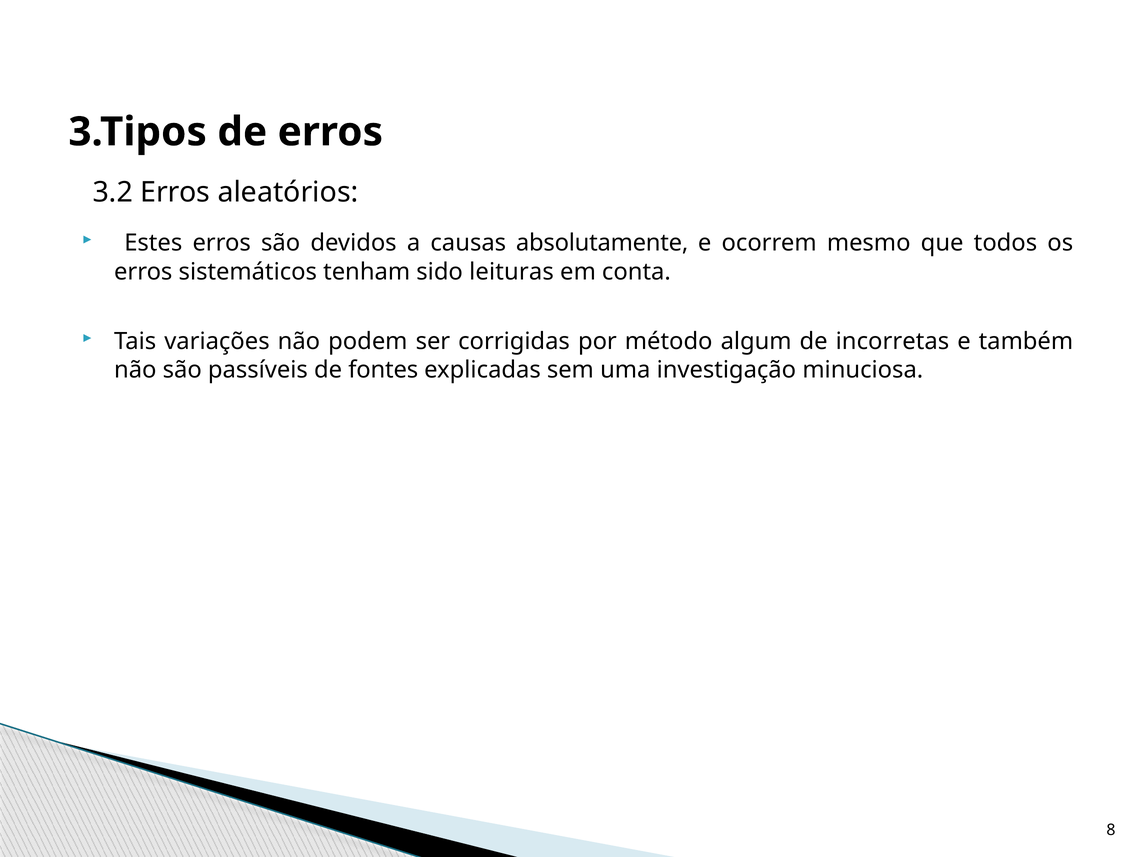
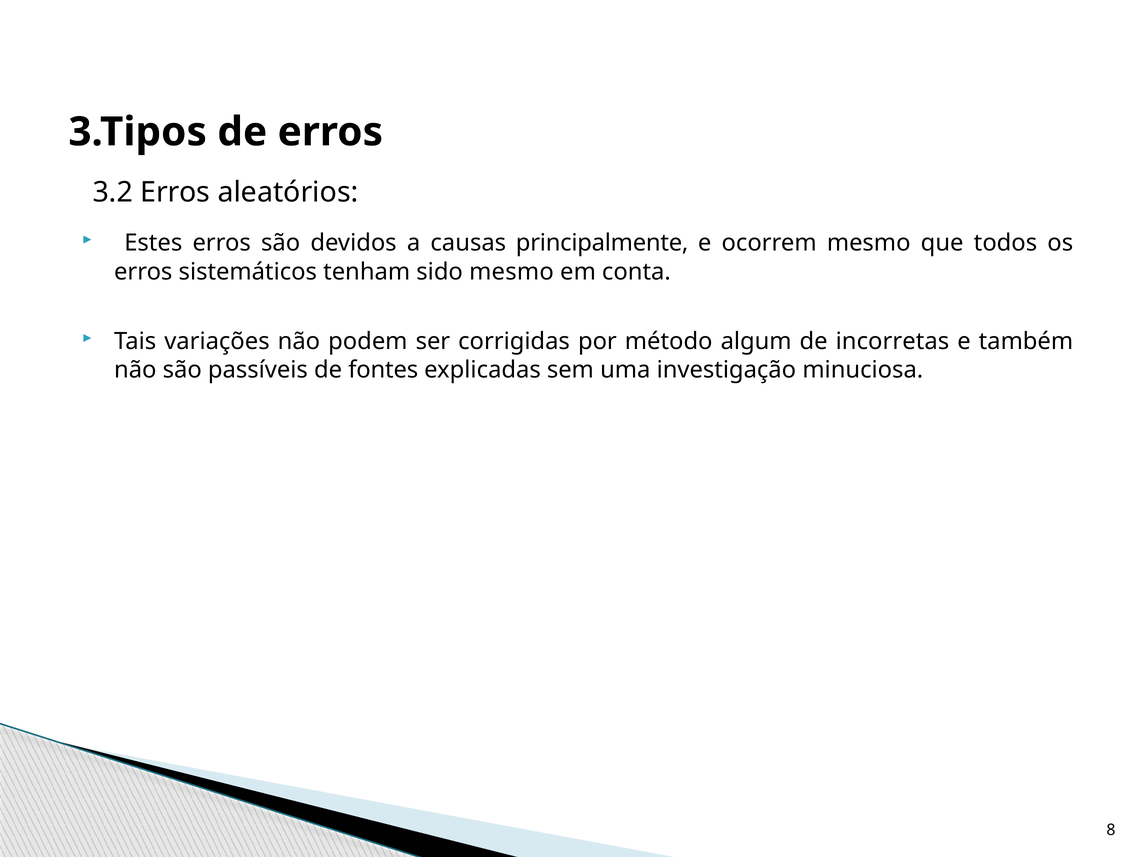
absolutamente: absolutamente -> principalmente (602, 243)
sido leituras: leituras -> mesmo (511, 272)
